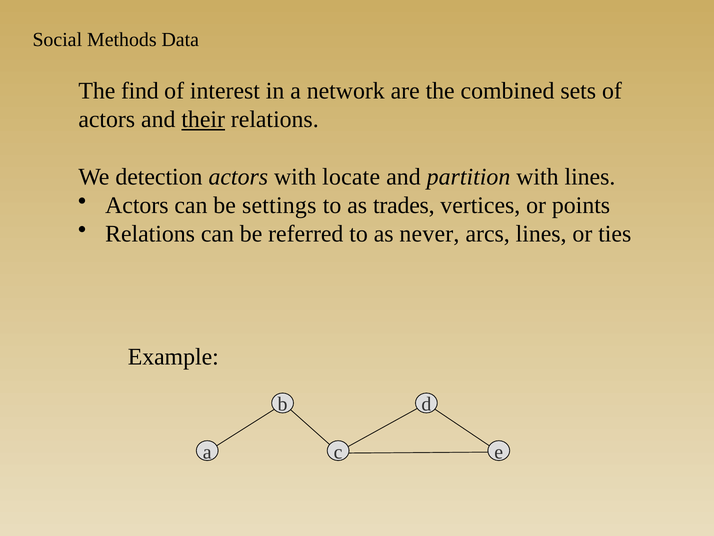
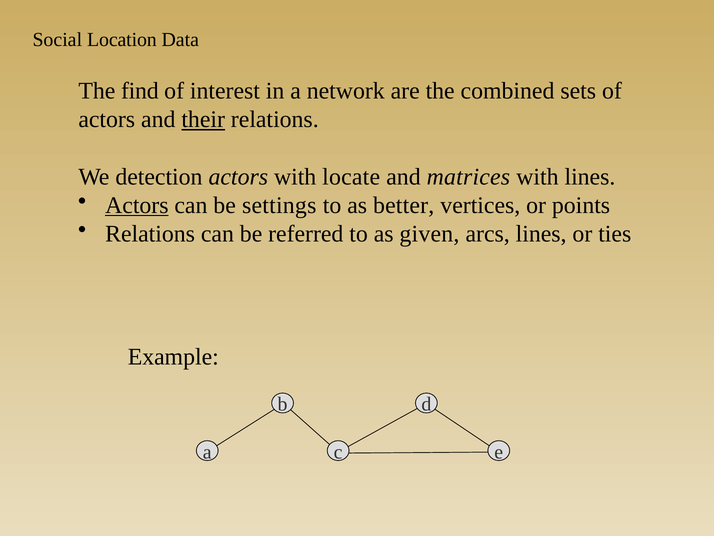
Methods: Methods -> Location (122, 39)
partition: partition -> matrices (468, 177)
Actors underline: none -> present (137, 205)
trades: trades -> better (404, 205)
never: never -> given (429, 234)
